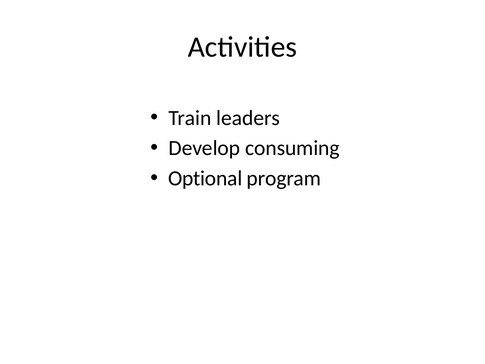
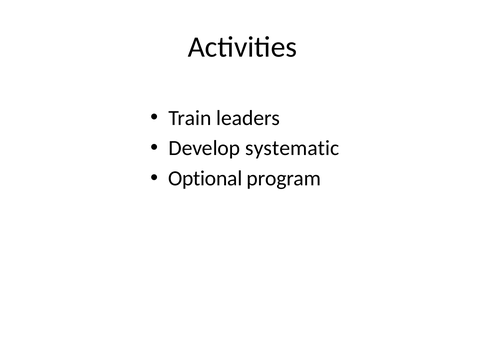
consuming: consuming -> systematic (292, 148)
